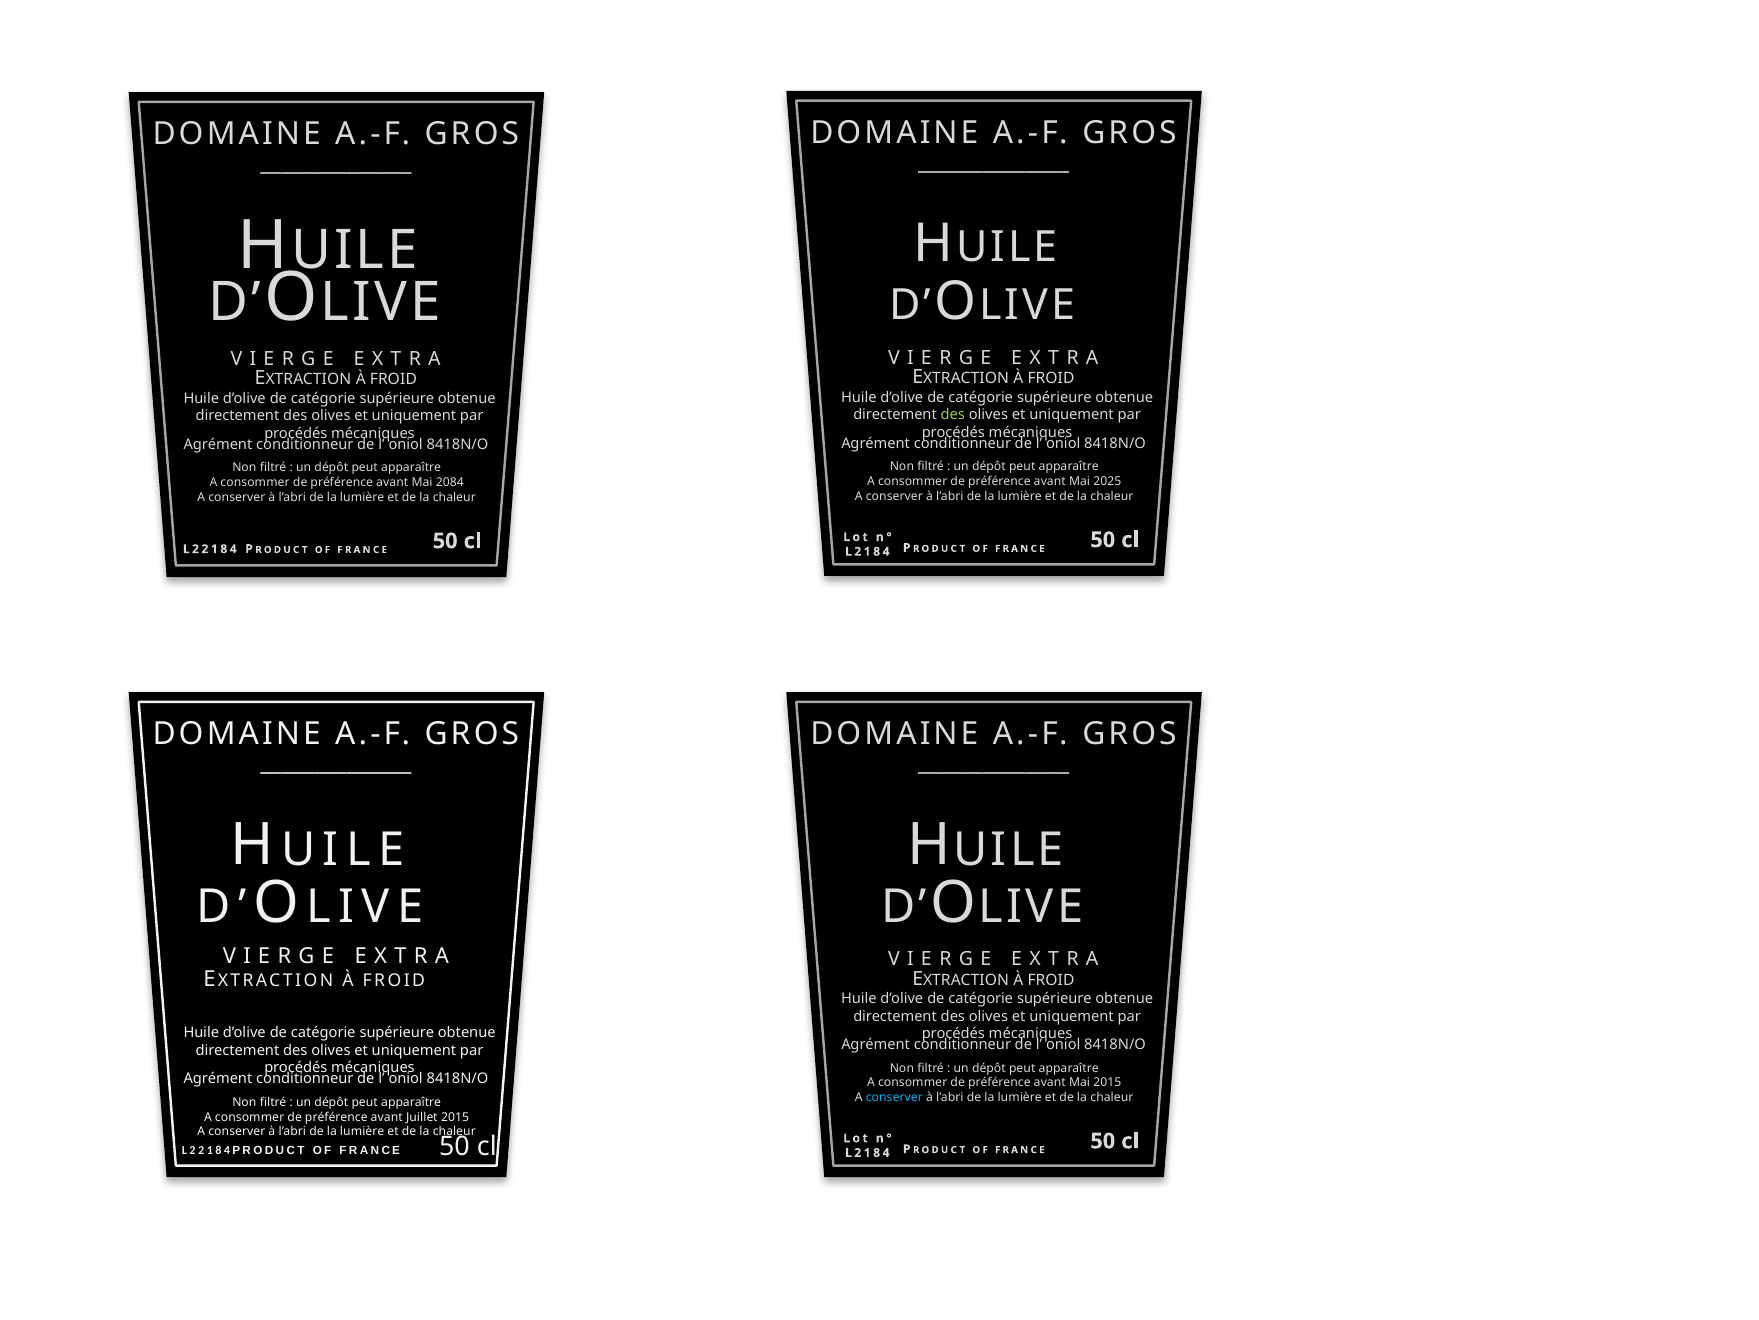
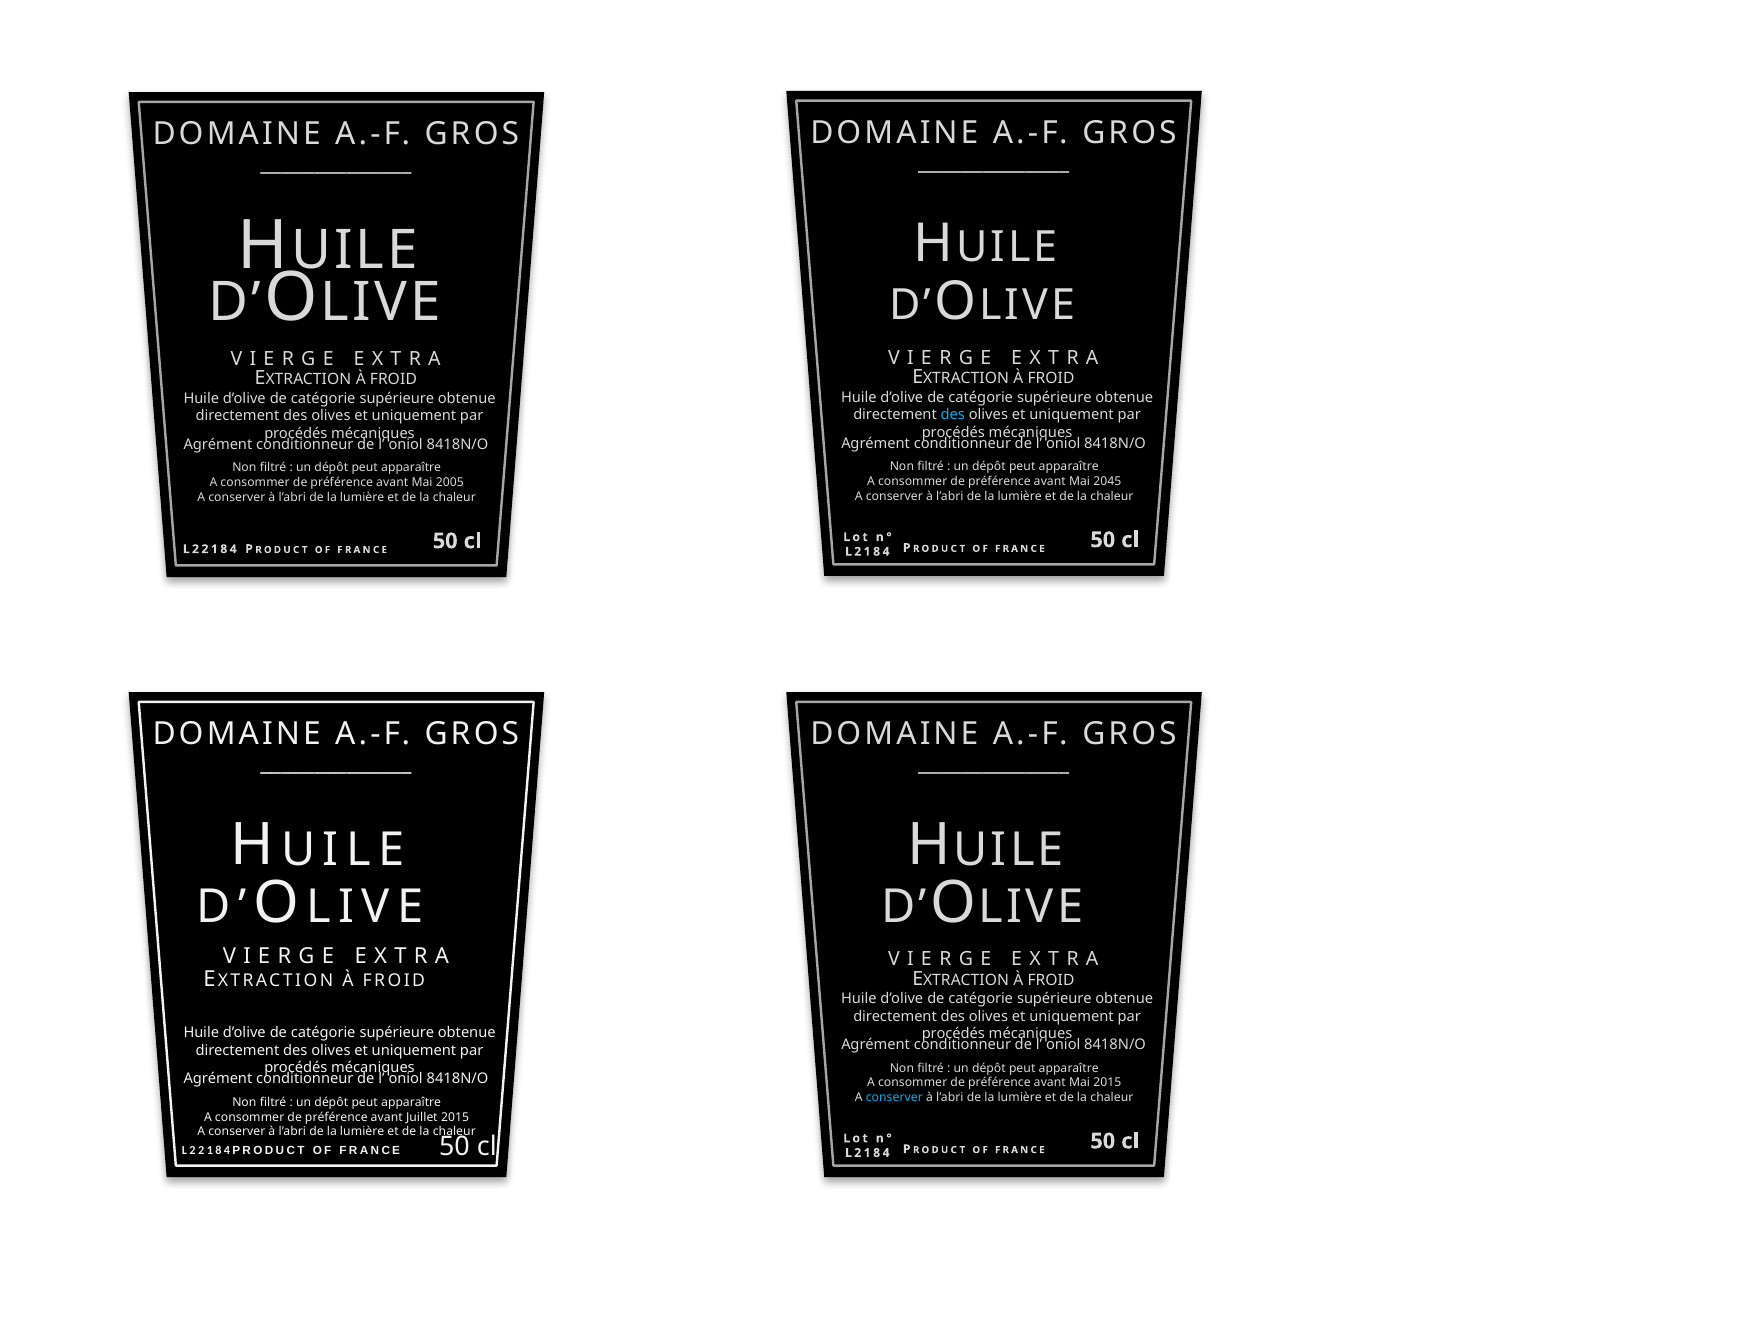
des colour: light green -> light blue (953, 415)
2025: 2025 -> 2045 (1107, 481)
2084: 2084 -> 2005 (450, 482)
